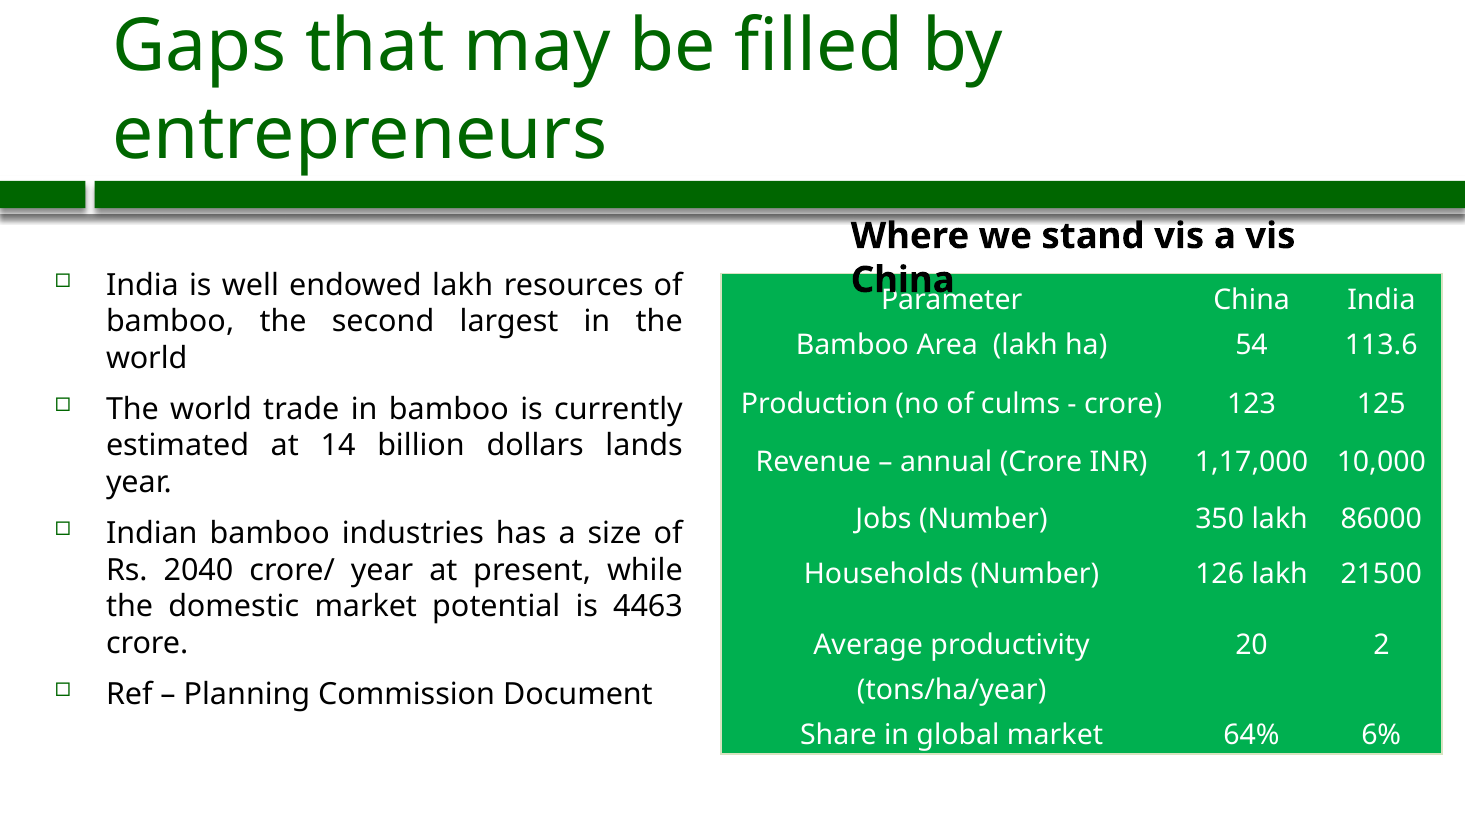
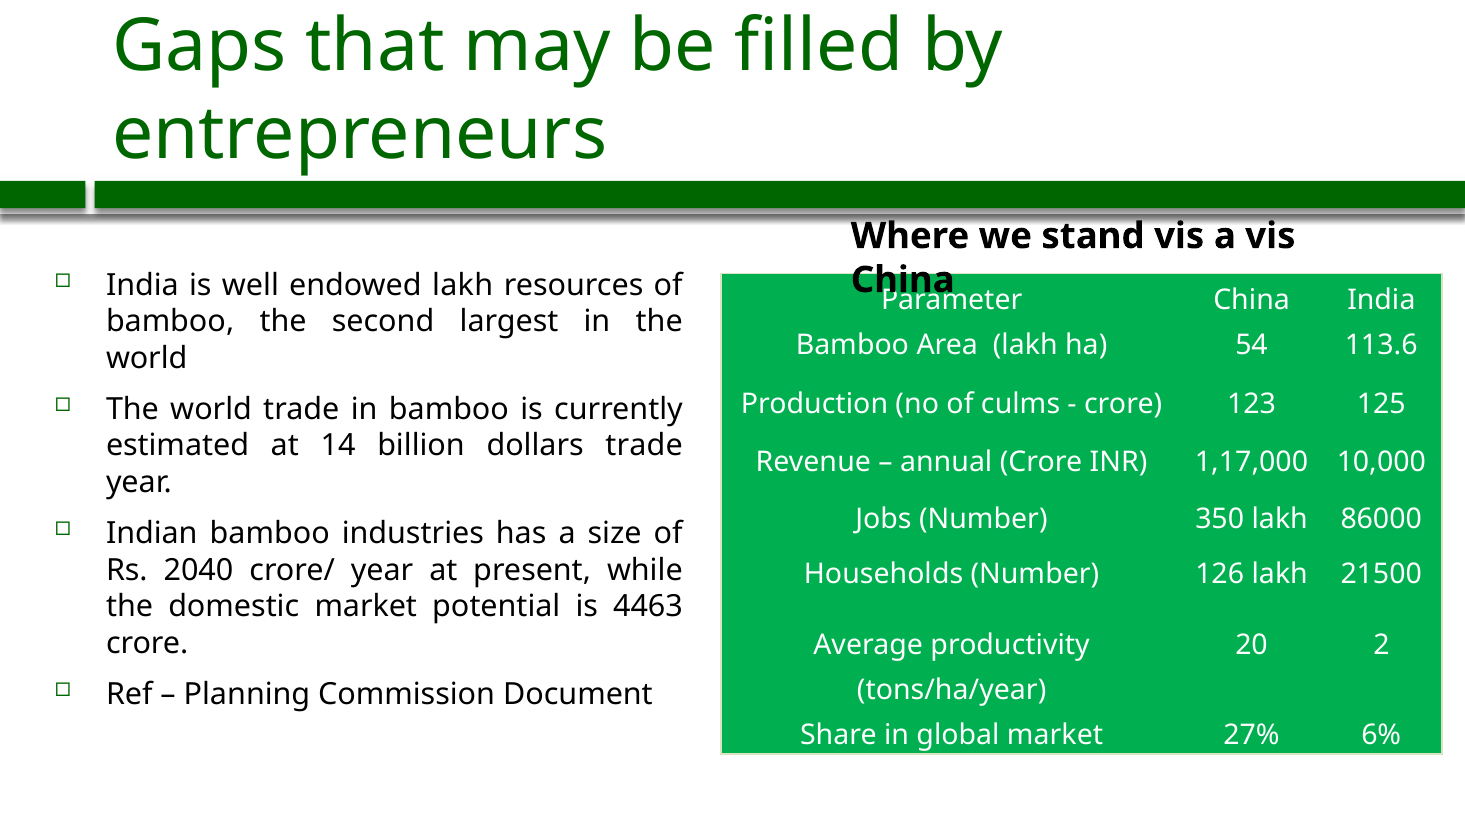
dollars lands: lands -> trade (644, 446)
64%: 64% -> 27% (1251, 735)
